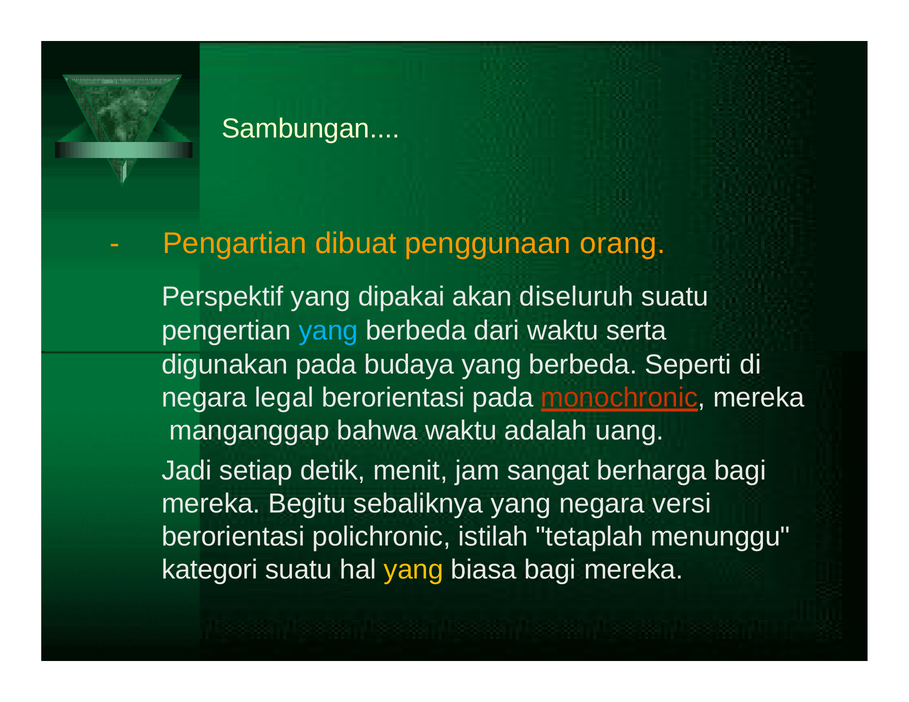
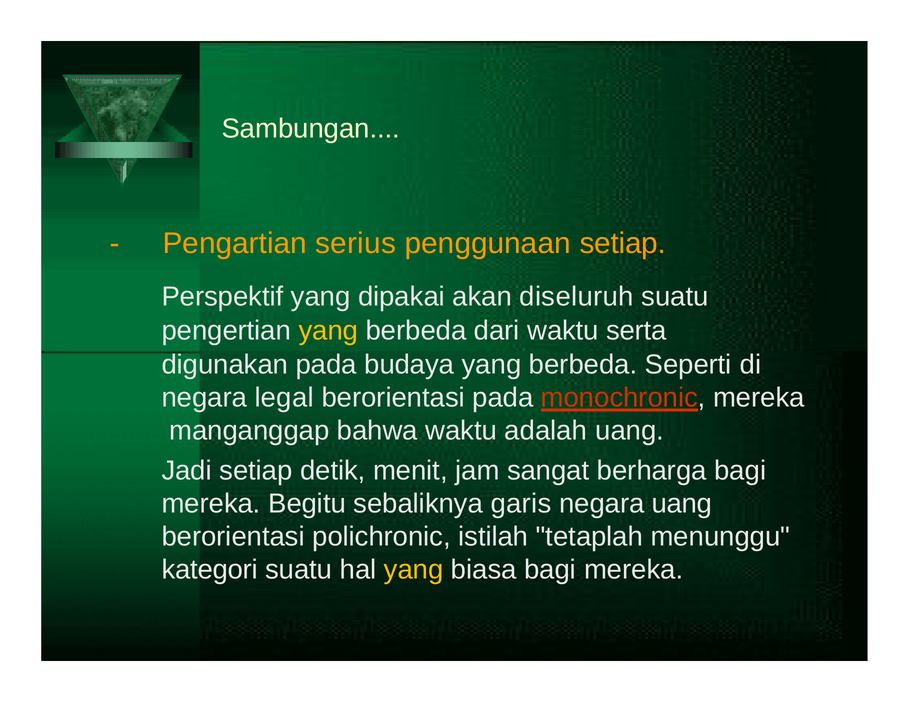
dibuat: dibuat -> serius (356, 243)
penggunaan orang: orang -> setiap (623, 243)
yang colour: light blue -> yellow (328, 331)
sebaliknya yang: yang -> garis (521, 504)
negara versi: versi -> uang (682, 504)
